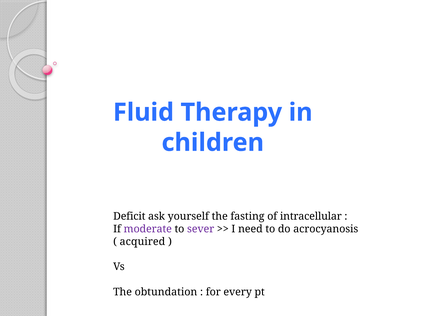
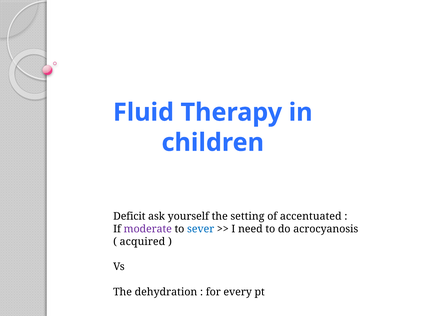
fasting: fasting -> setting (247, 217)
intracellular: intracellular -> accentuated (311, 217)
sever colour: purple -> blue (201, 229)
obtundation: obtundation -> dehydration (166, 293)
